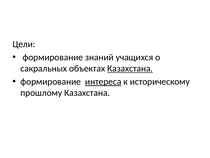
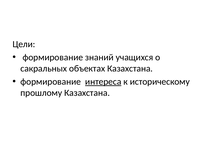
Казахстана underline: present -> none (130, 68)
